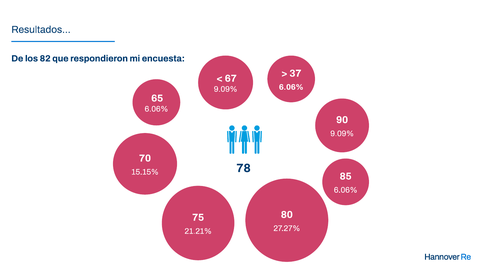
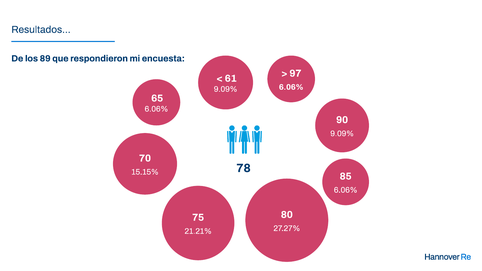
82: 82 -> 89 (45, 58)
37: 37 -> 97 (295, 73)
67: 67 -> 61 (231, 78)
